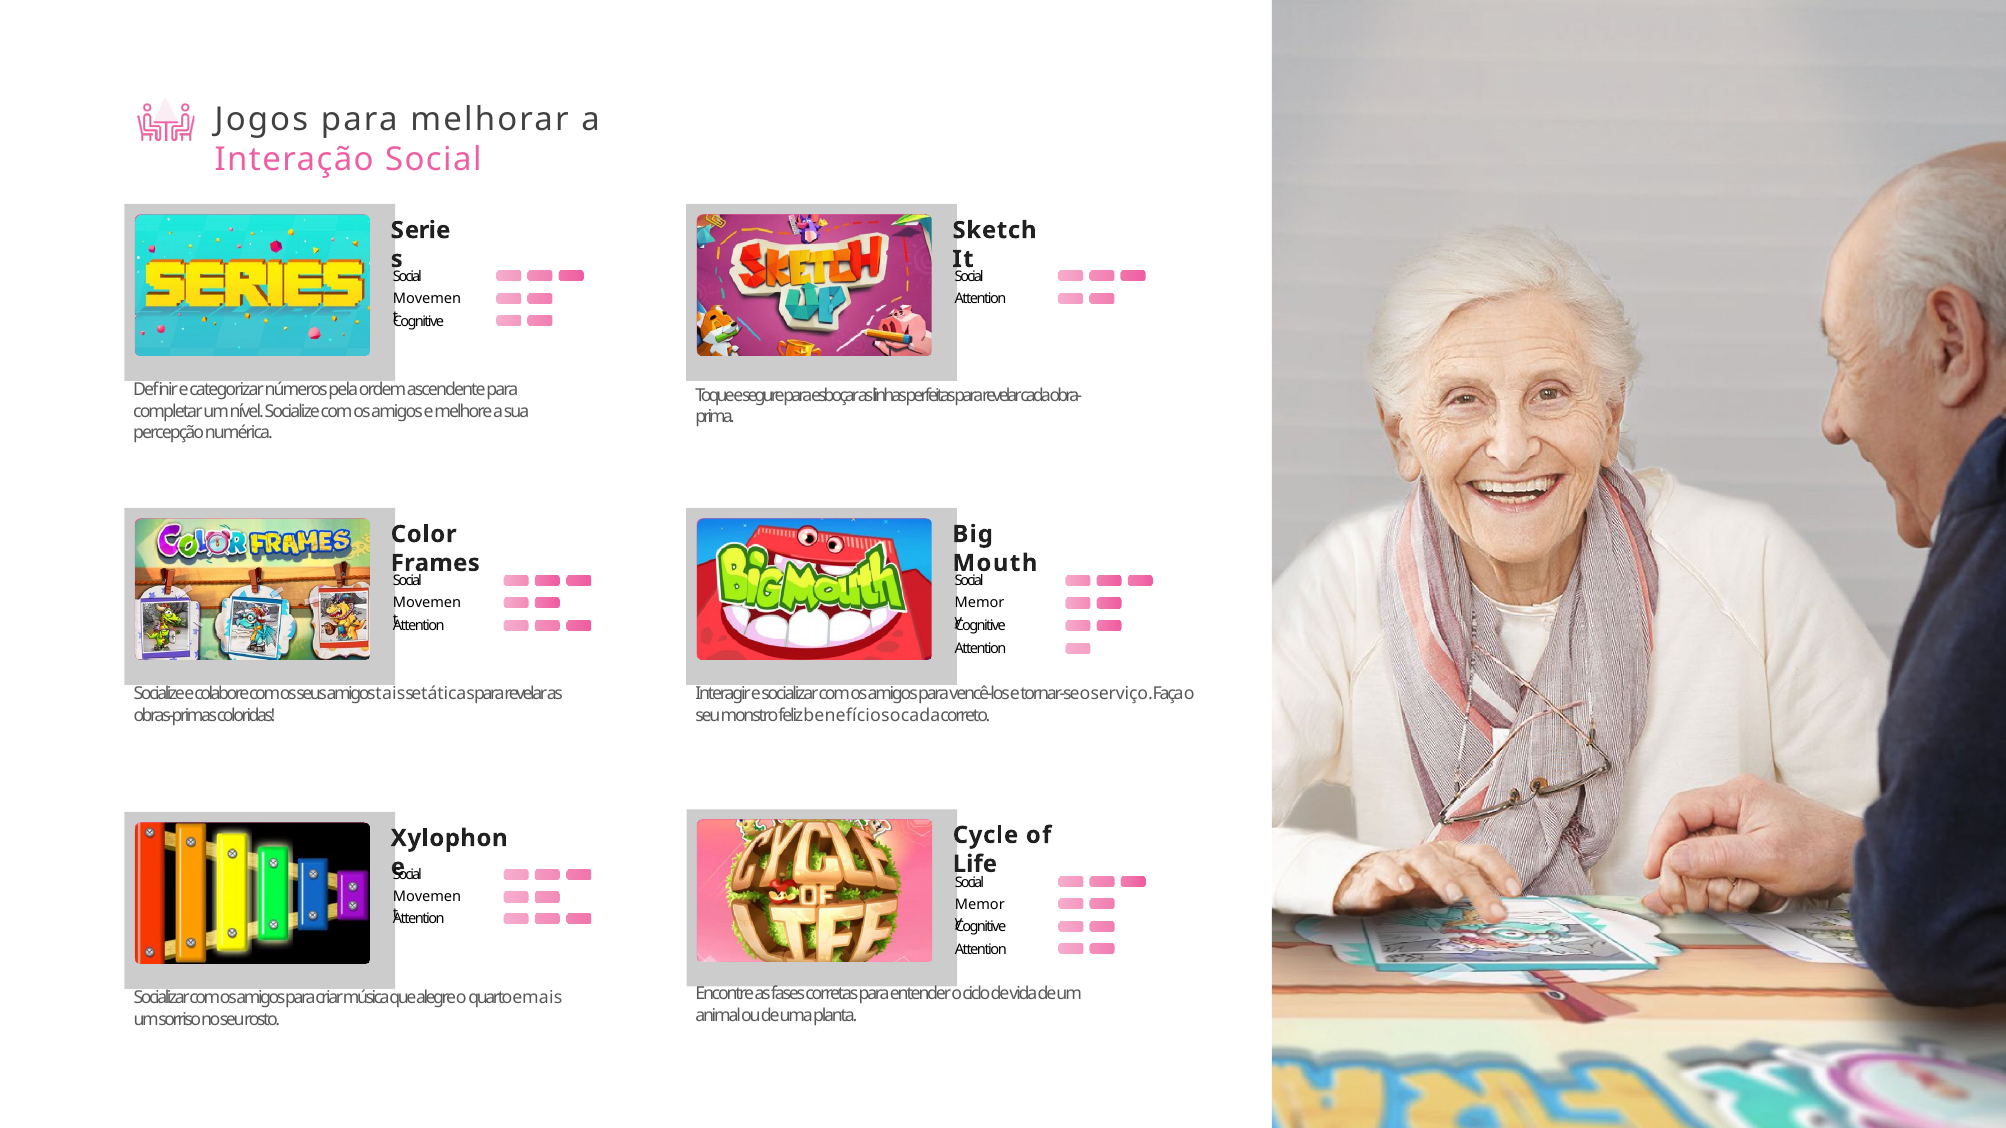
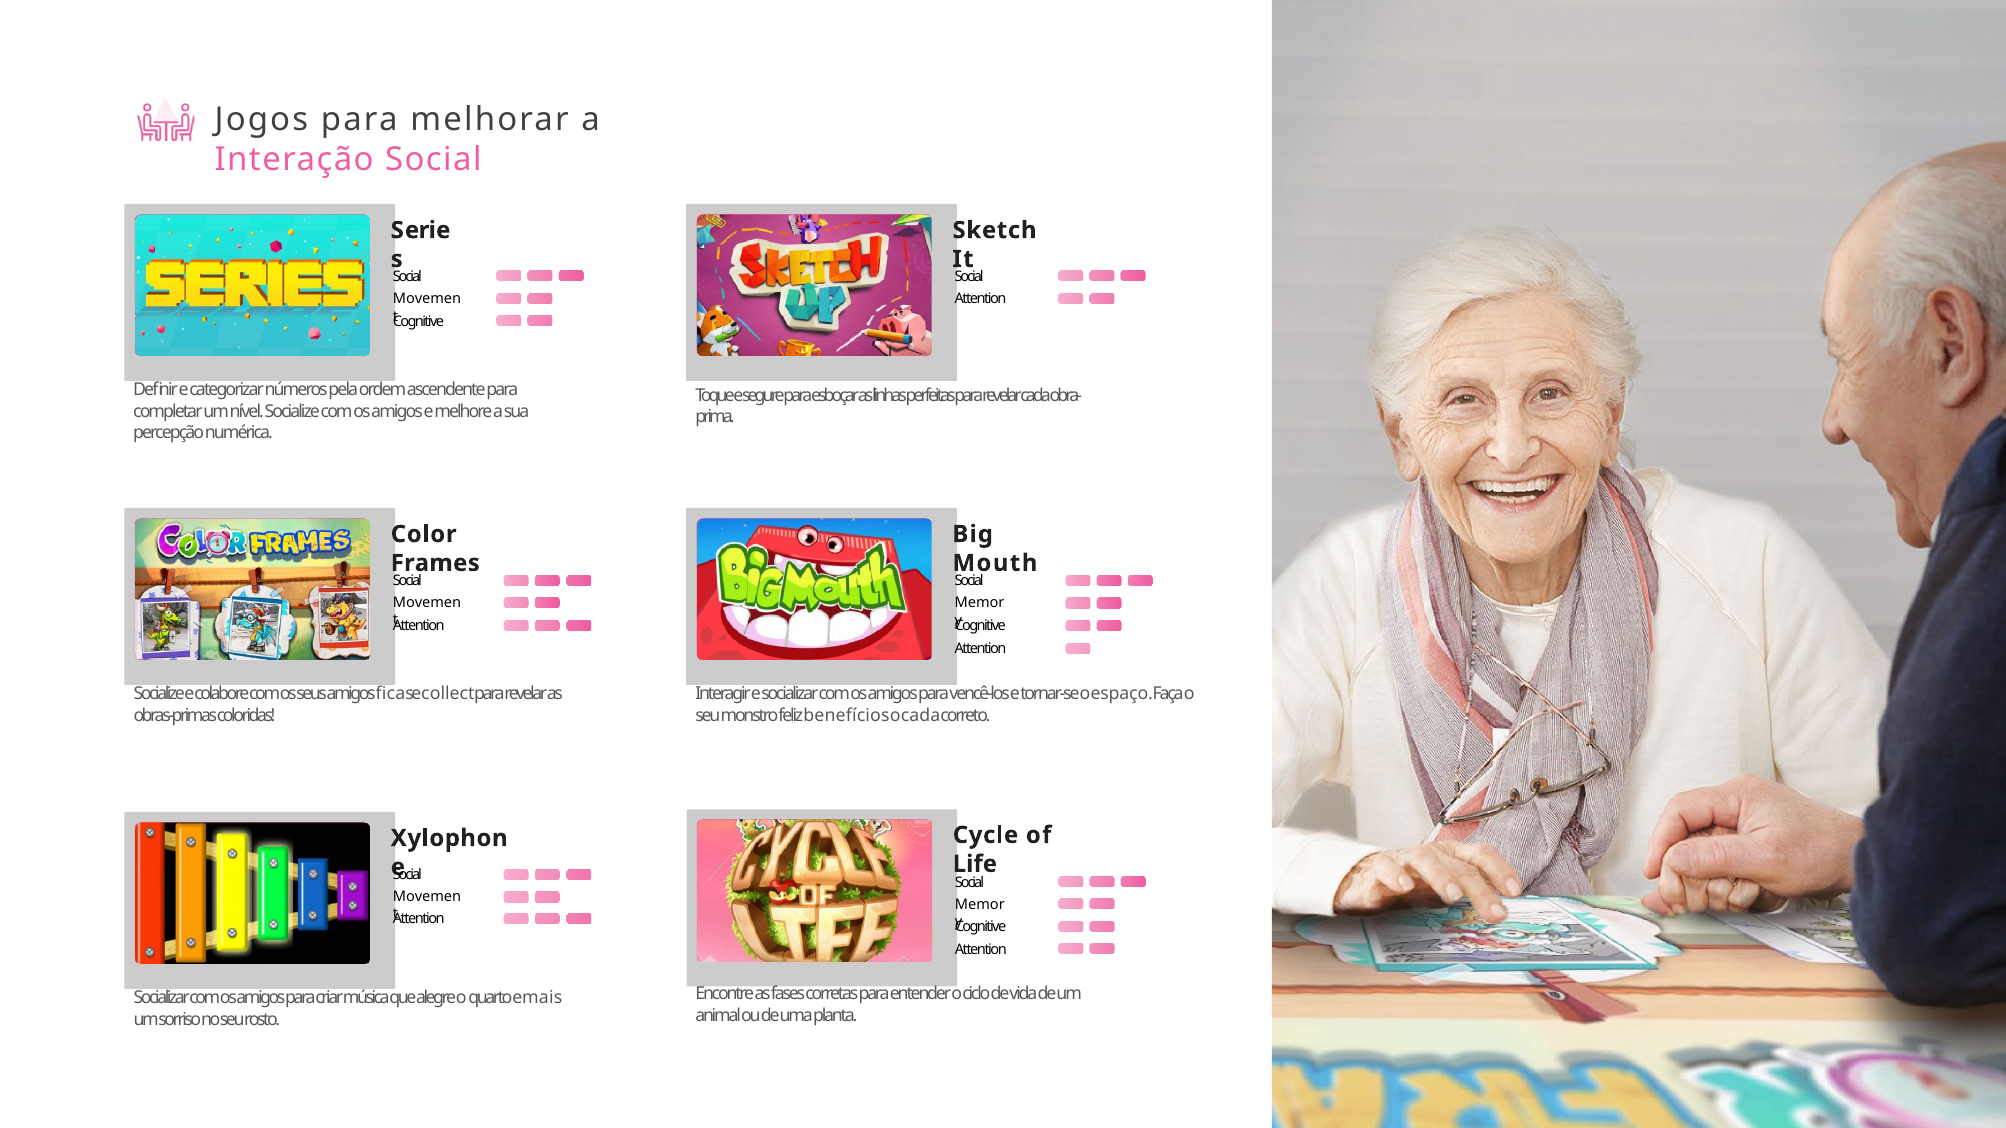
tais: tais -> fica (390, 694)
táticas: táticas -> collect (448, 694)
serviço: serviço -> espaço (1122, 694)
